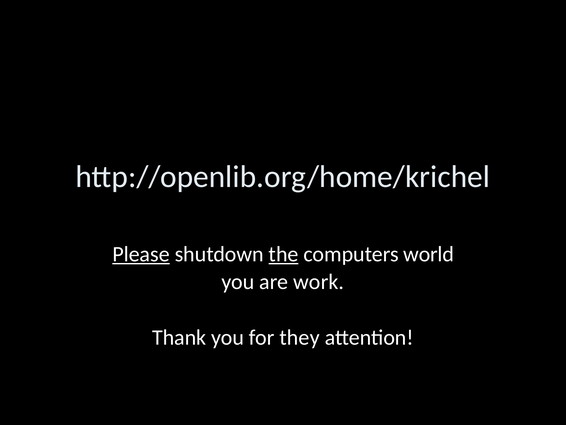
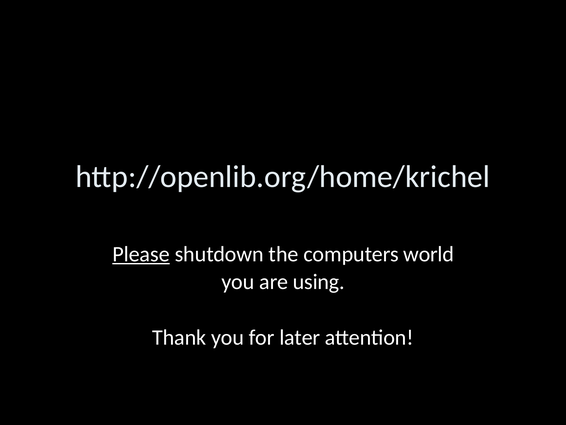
the underline: present -> none (284, 254)
work: work -> using (319, 282)
they: they -> later (300, 337)
